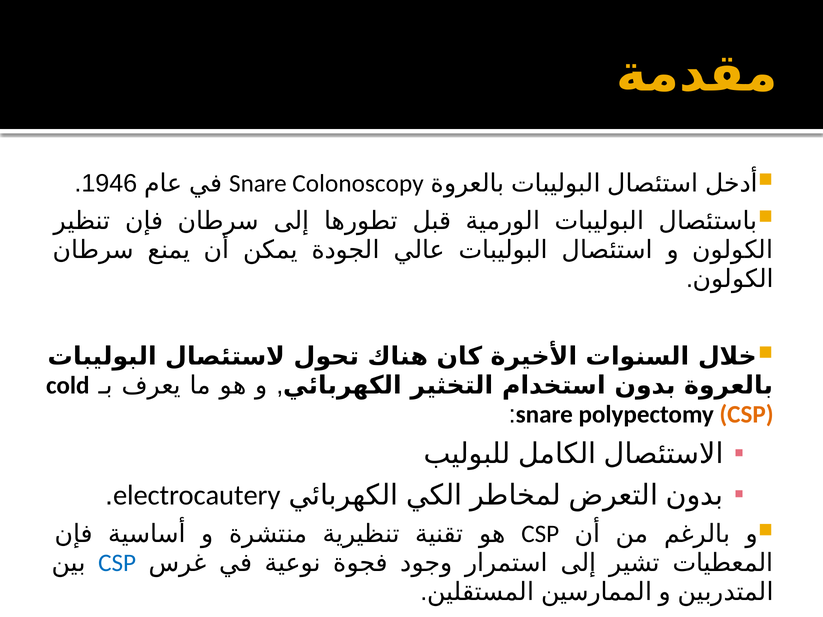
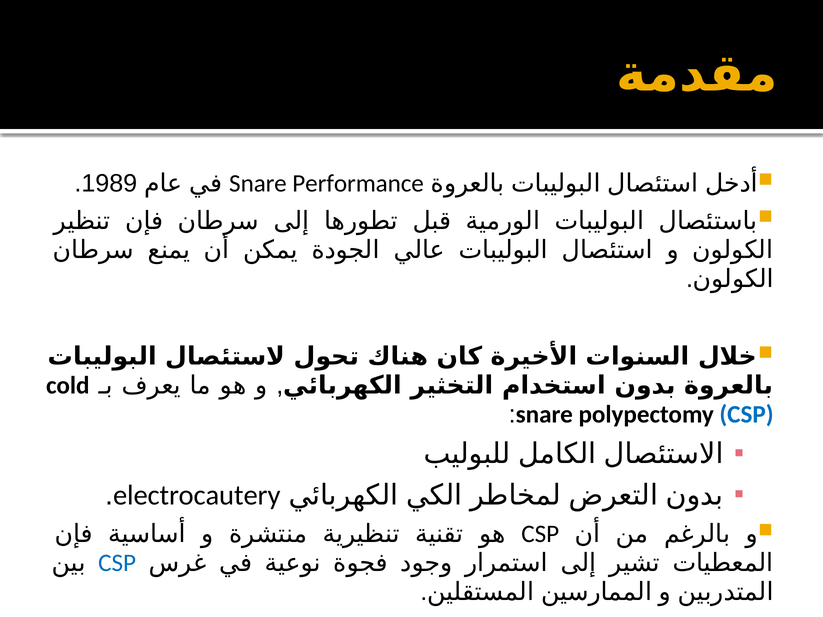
1946: 1946 -> 1989 (109, 184)
Colonoscopy: Colonoscopy -> Performance (358, 184)
CSP colour: orange -> blue (747, 415)
